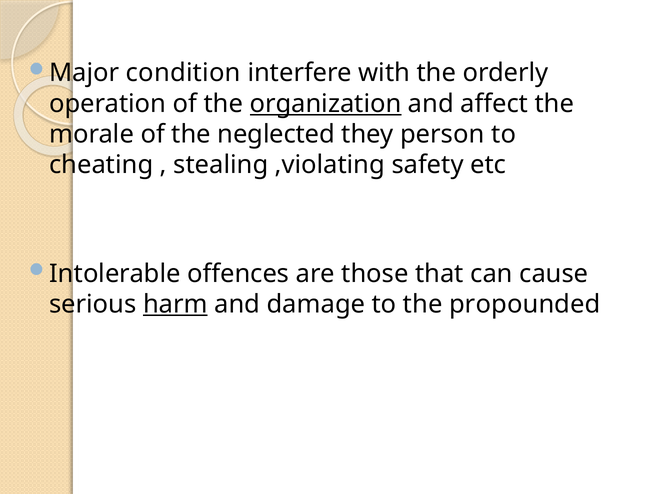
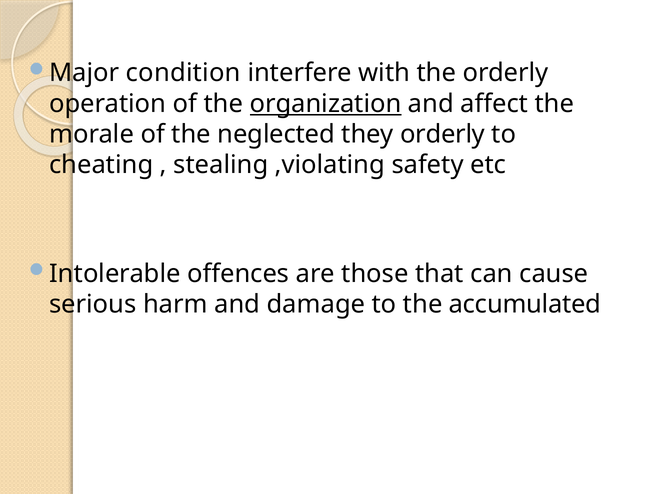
they person: person -> orderly (443, 134)
harm underline: present -> none (175, 304)
propounded: propounded -> accumulated (525, 304)
